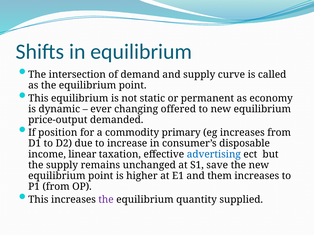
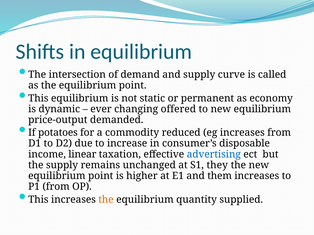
position: position -> potatoes (58, 133)
primary: primary -> reduced (181, 133)
save: save -> they (217, 165)
the colour: purple -> orange (106, 200)
